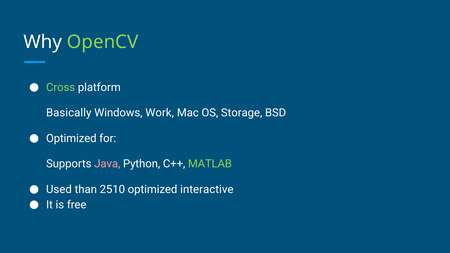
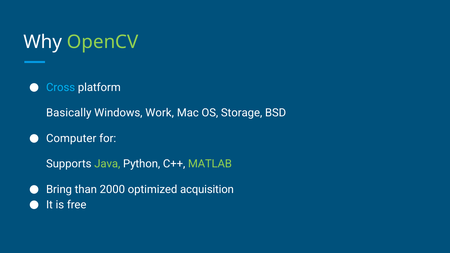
Cross colour: light green -> light blue (61, 87)
Optimized: Optimized -> Computer (71, 138)
Java colour: pink -> light green (107, 164)
Used: Used -> Bring (59, 189)
2510: 2510 -> 2000 (112, 189)
interactive: interactive -> acquisition (207, 189)
